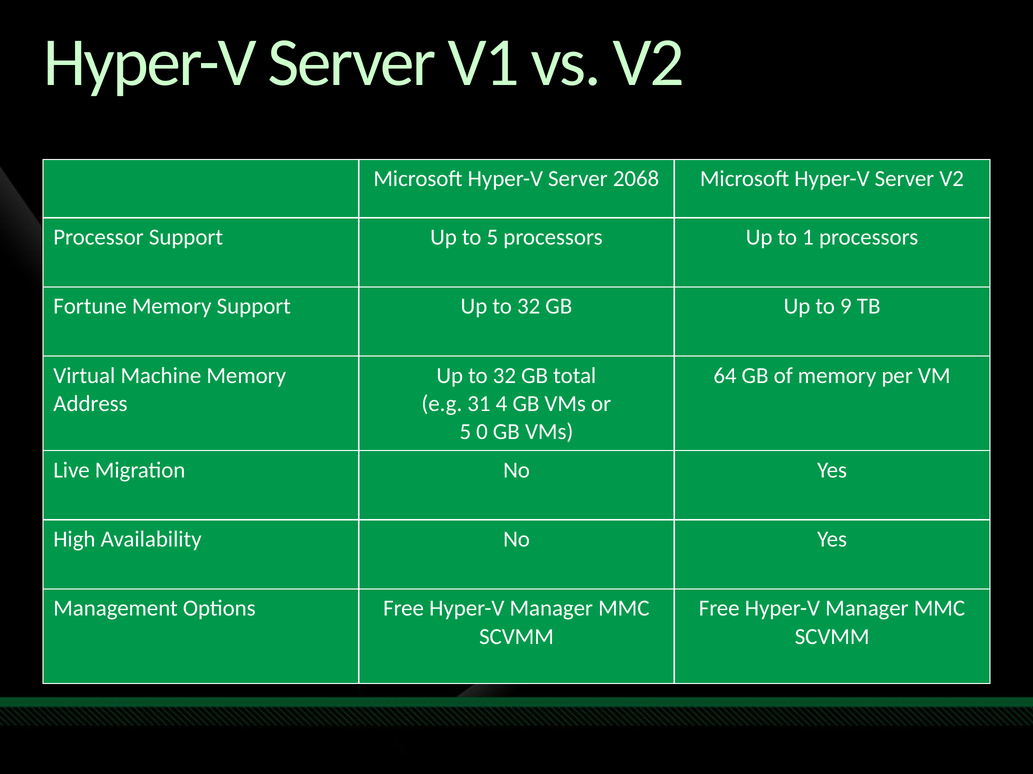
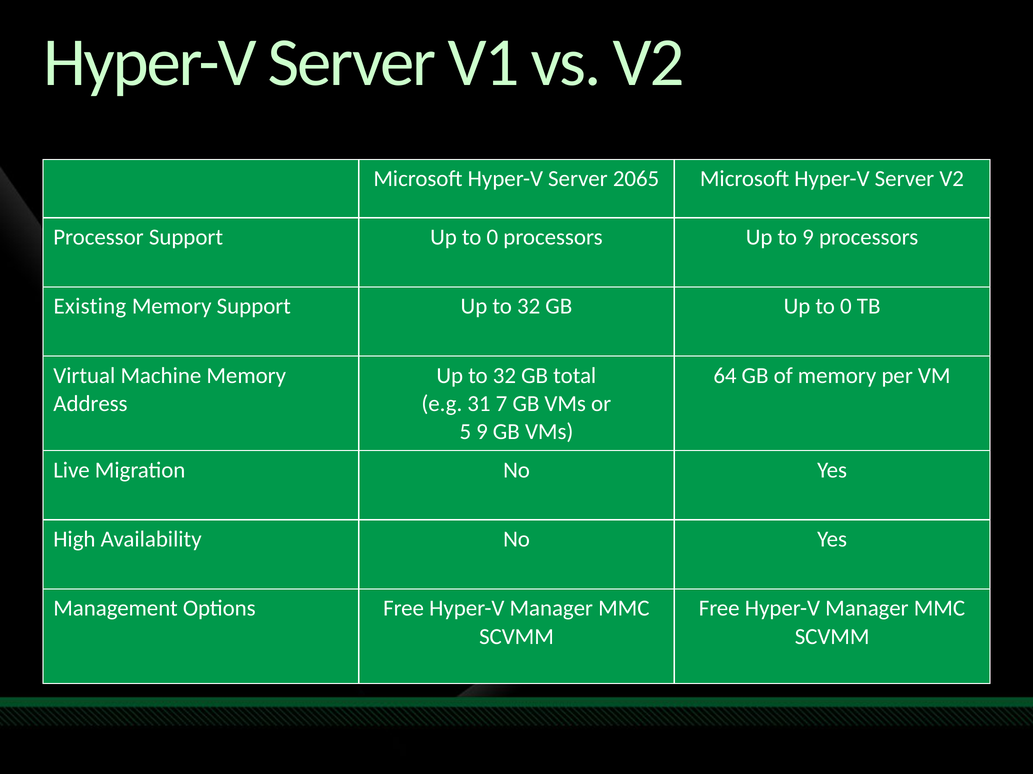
2068: 2068 -> 2065 (636, 179)
Support Up to 5: 5 -> 0 (492, 237)
to 1: 1 -> 9 (808, 237)
Fortune: Fortune -> Existing (90, 307)
GB Up to 9: 9 -> 0 (846, 307)
4: 4 -> 7 (501, 404)
5 0: 0 -> 9 (482, 432)
